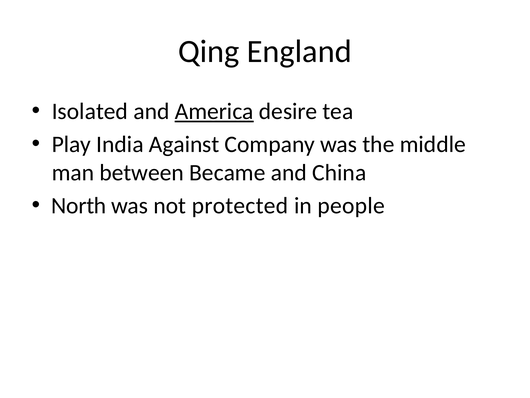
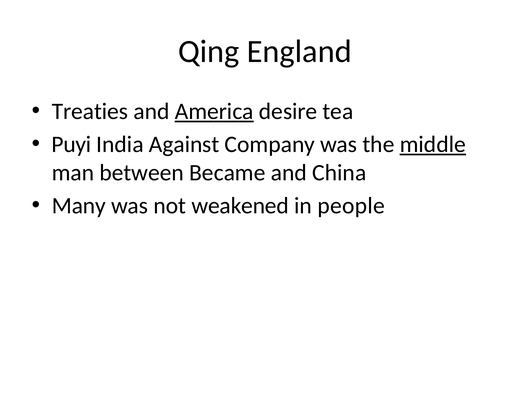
Isolated: Isolated -> Treaties (90, 111)
Play: Play -> Puyi (71, 144)
middle underline: none -> present (433, 144)
North: North -> Many (79, 205)
protected: protected -> weakened (240, 205)
